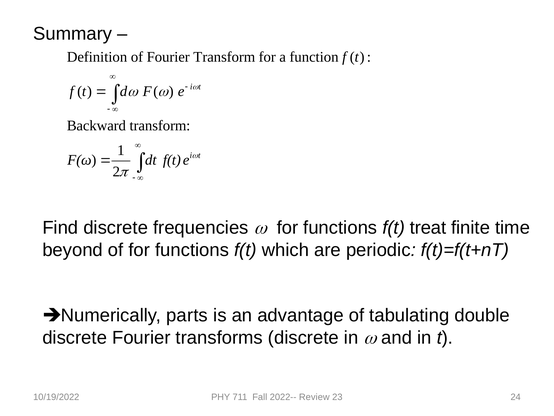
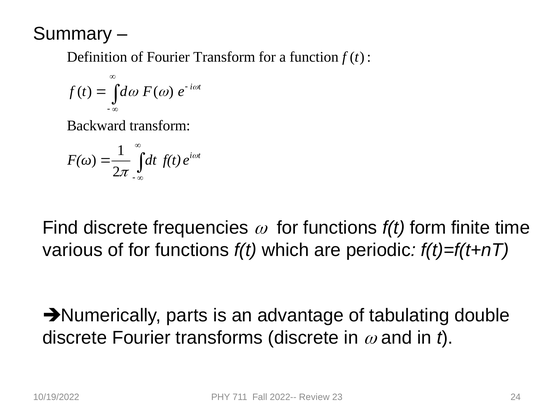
treat: treat -> form (428, 227)
beyond: beyond -> various (73, 250)
